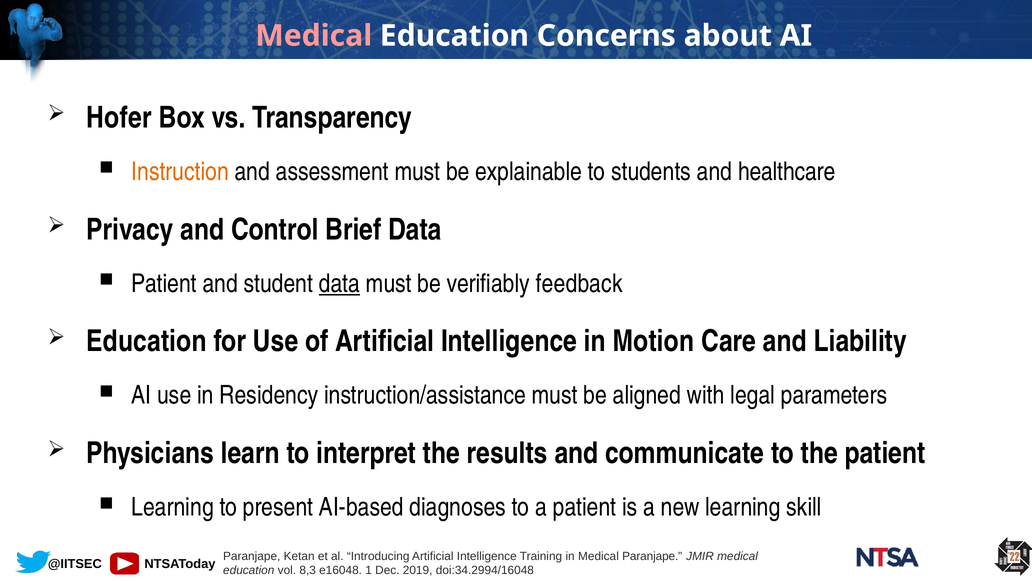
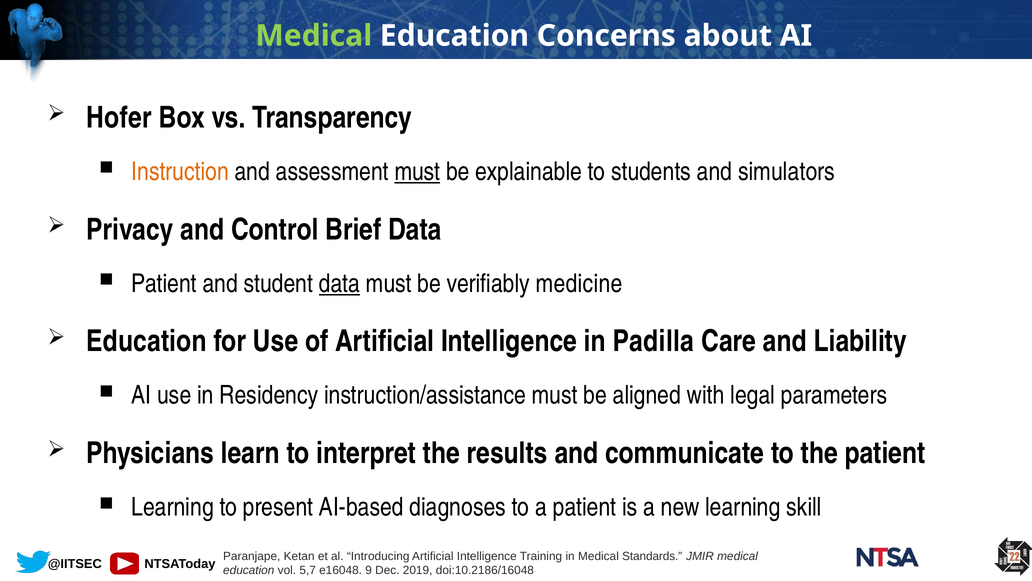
Medical colour: pink -> light green (314, 36)
must underline: none -> present (417, 171)
healthcare: healthcare -> simulators (787, 171)
feedback: feedback -> medicine (579, 283)
Motion: Motion -> Padilla (653, 341)
Medical Paranjape: Paranjape -> Standards (652, 556)
8,3: 8,3 -> 5,7 (308, 570)
1: 1 -> 9 (369, 570)
doi:34.2994/16048: doi:34.2994/16048 -> doi:10.2186/16048 (485, 570)
